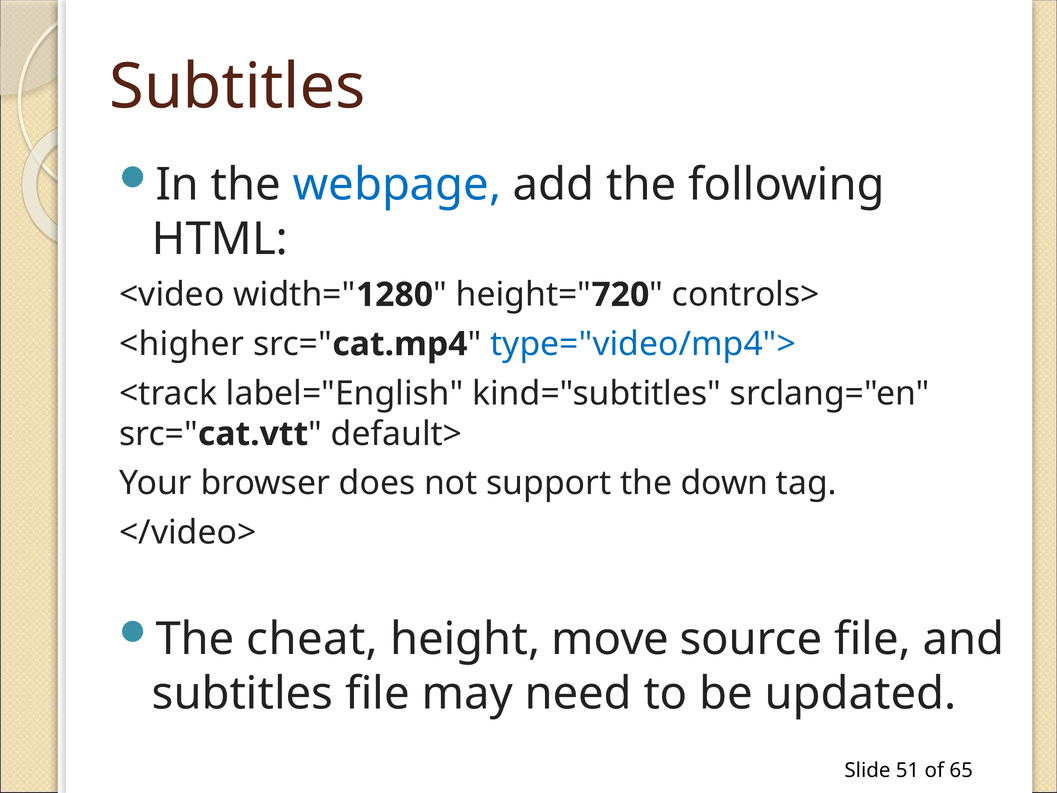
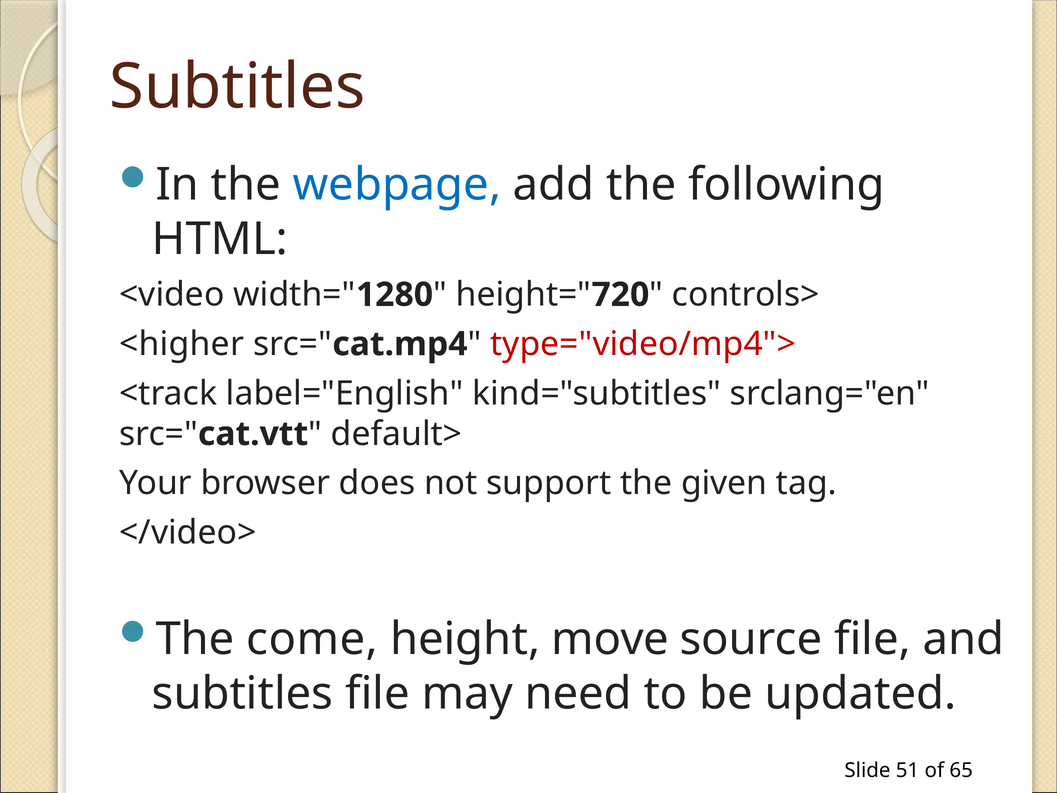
type="video/mp4"> colour: blue -> red (643, 344)
down: down -> given (724, 483)
cheat: cheat -> come (312, 639)
